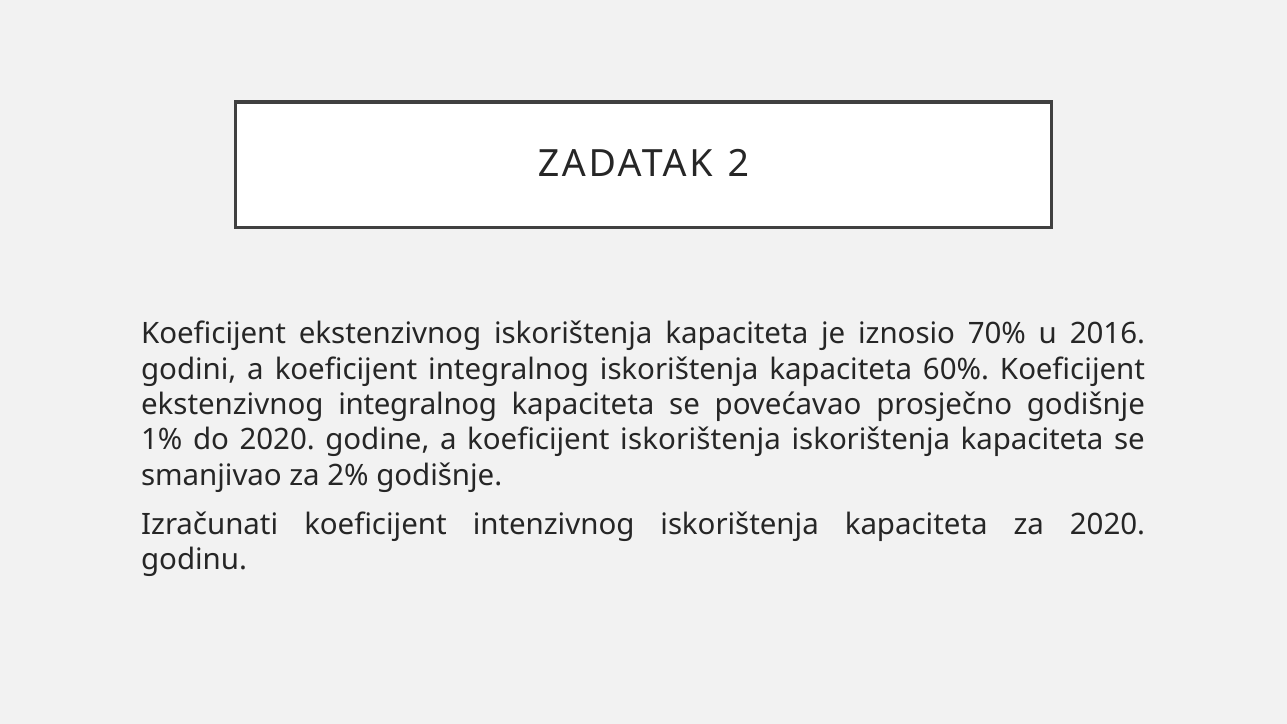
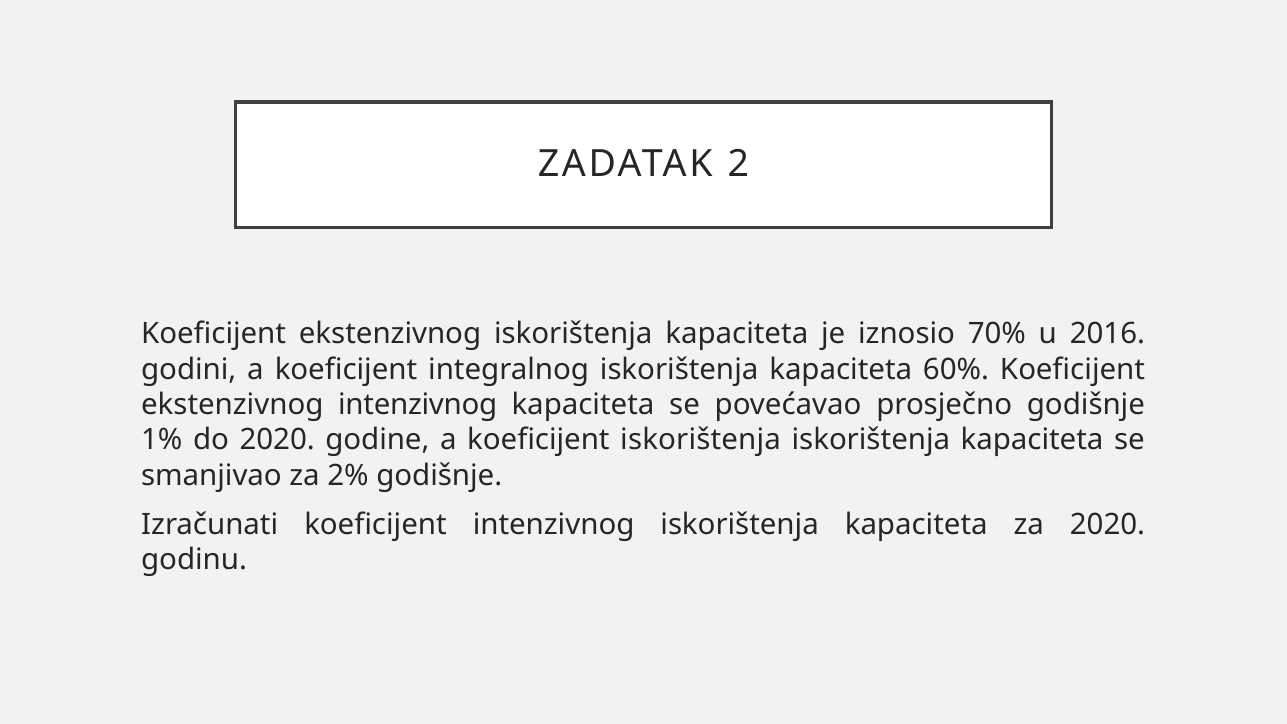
ekstenzivnog integralnog: integralnog -> intenzivnog (418, 405)
